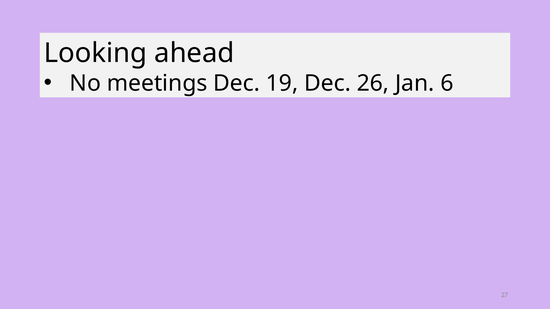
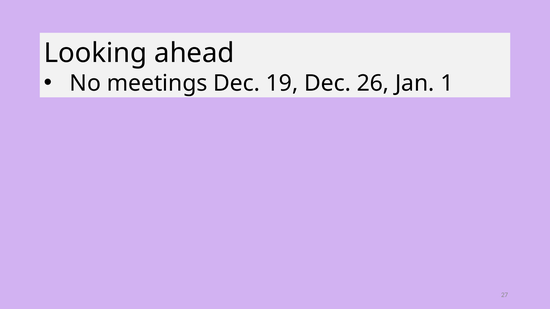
6: 6 -> 1 (447, 83)
